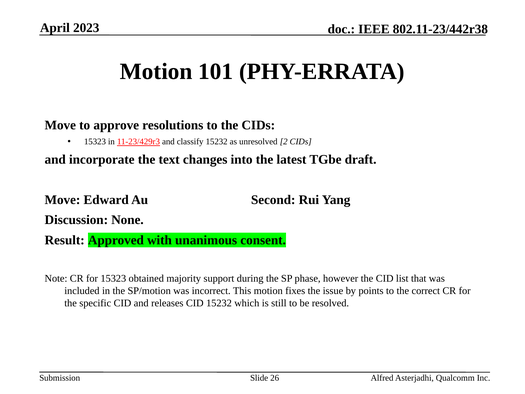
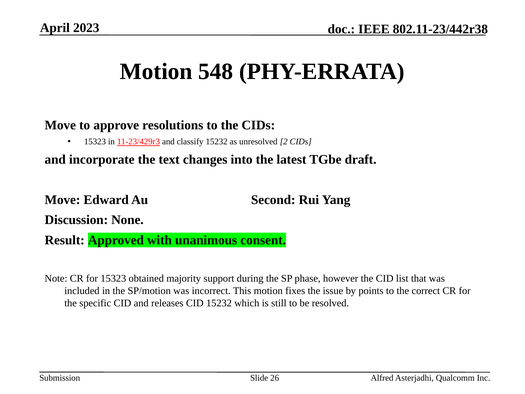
101: 101 -> 548 (216, 72)
